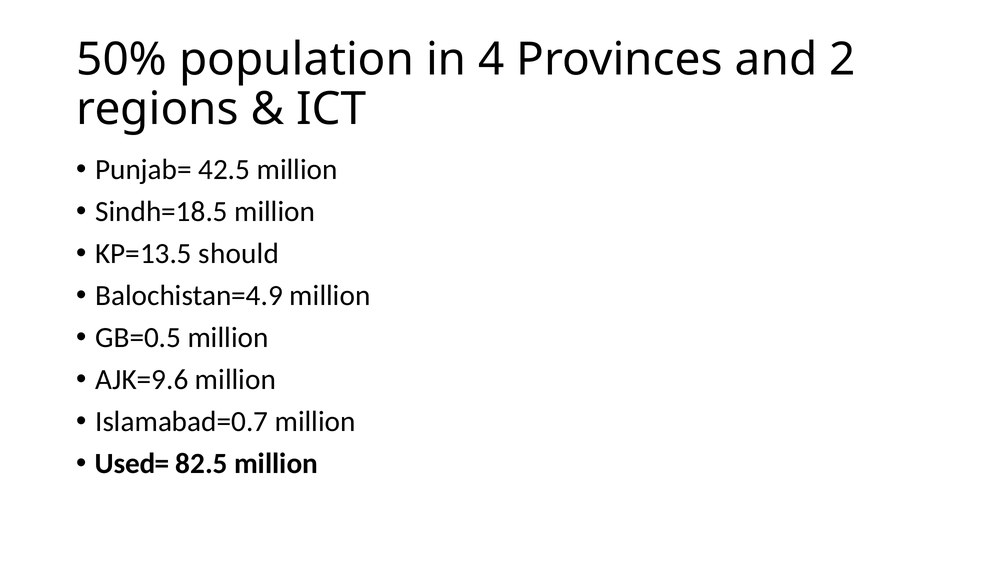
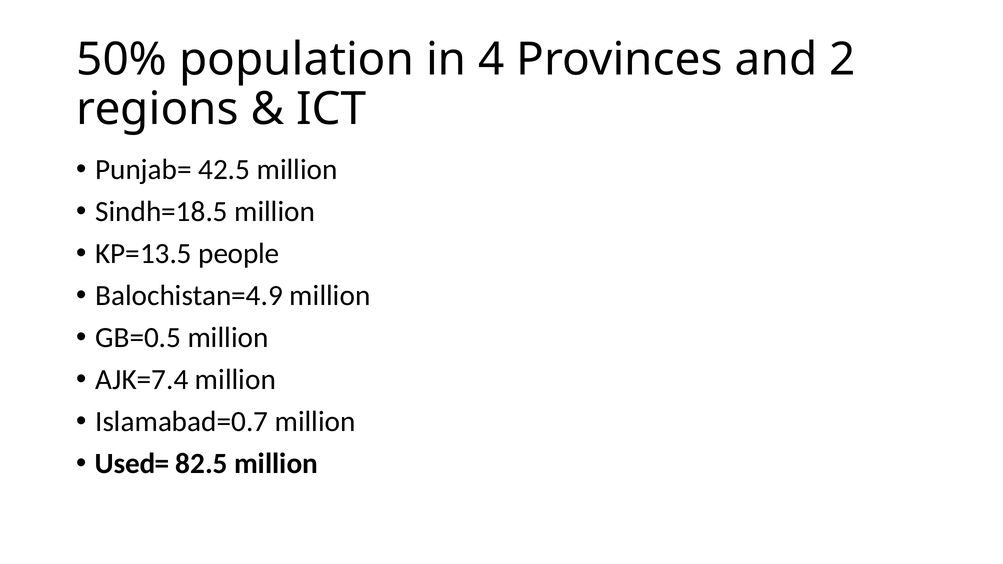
should: should -> people (239, 254)
AJK=9.6: AJK=9.6 -> AJK=7.4 (142, 380)
